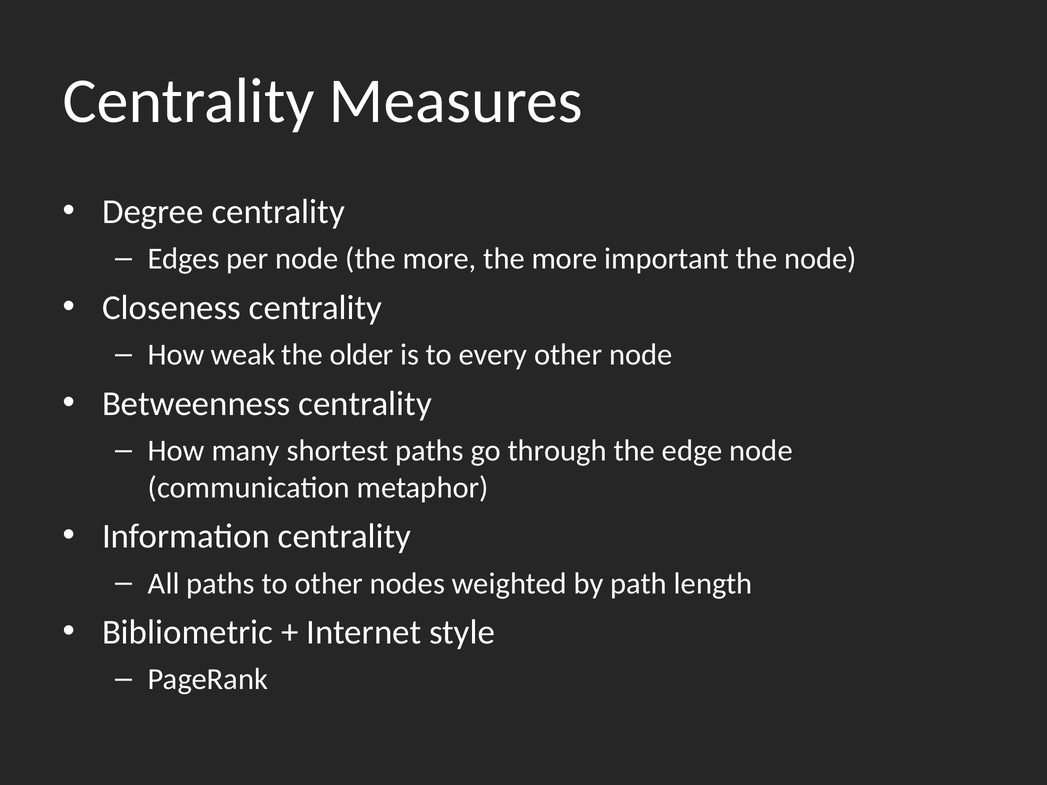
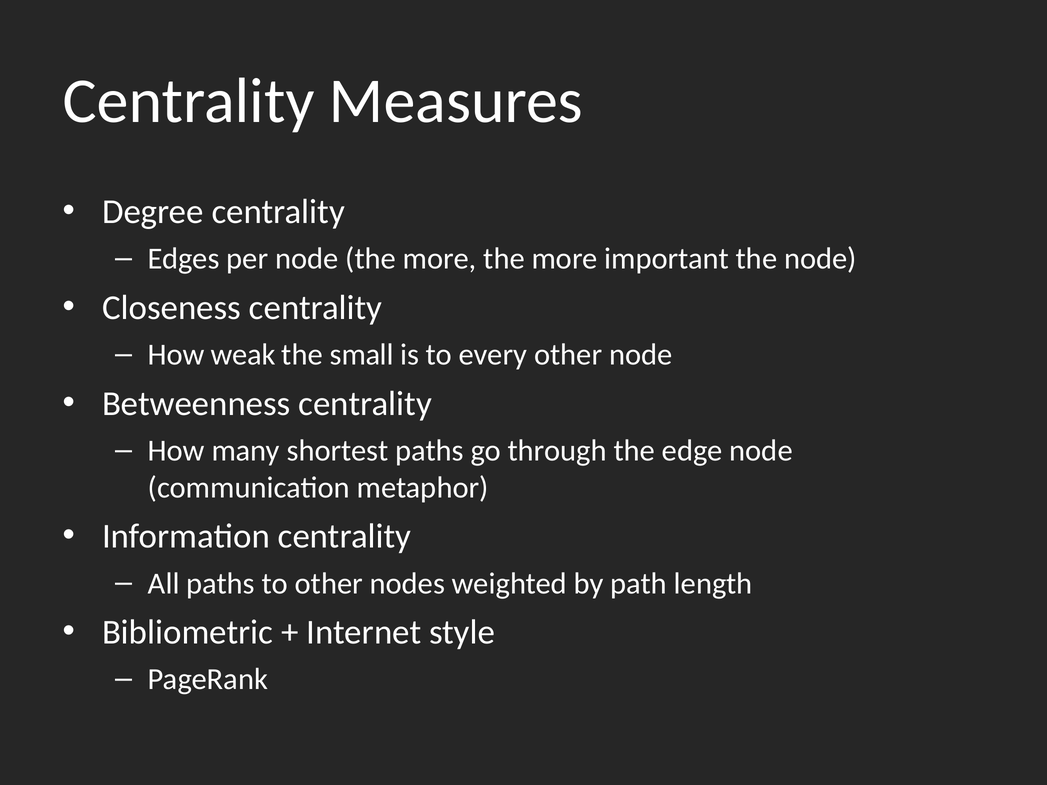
older: older -> small (362, 355)
